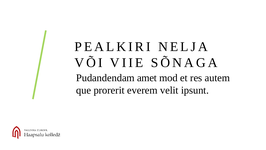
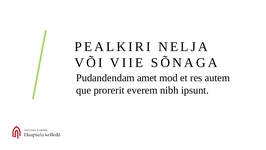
velit: velit -> nibh (169, 90)
